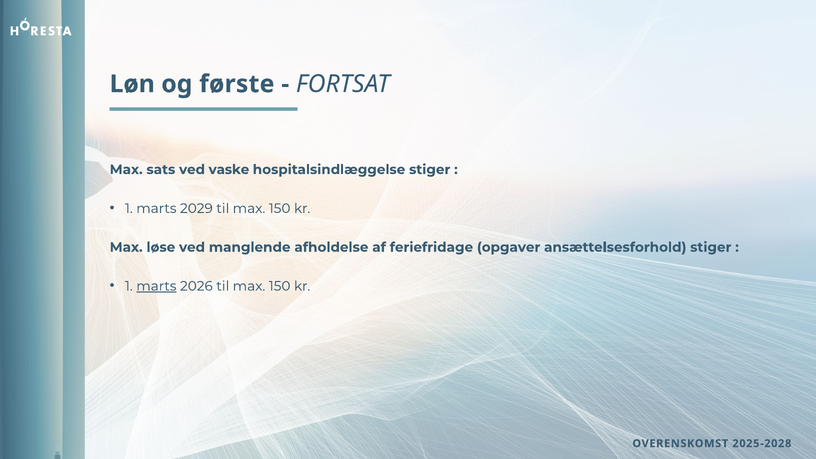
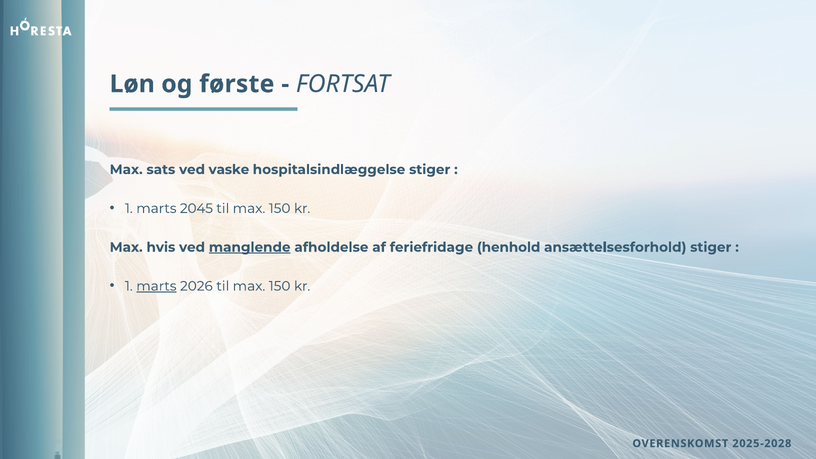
2029: 2029 -> 2045 (196, 208)
løse: løse -> hvis (161, 247)
manglende underline: none -> present (250, 247)
opgaver: opgaver -> henhold (509, 247)
